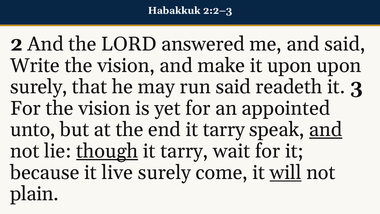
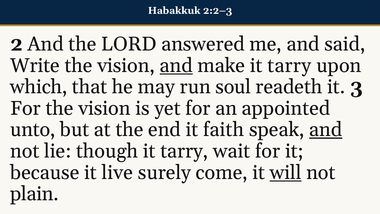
and underline: none -> present (176, 65)
make it upon: upon -> tarry (289, 65)
surely: surely -> which (39, 87)
run said: said -> soul (233, 87)
end it tarry: tarry -> faith (224, 130)
though underline: present -> none (107, 151)
